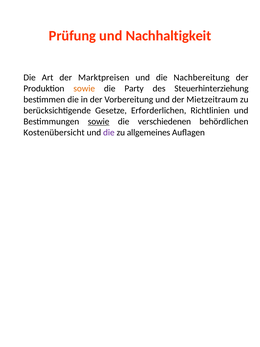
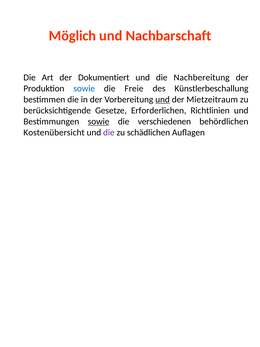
Prüfung: Prüfung -> Möglich (72, 36)
Nachhaltigkeit: Nachhaltigkeit -> Nachbarschaft (168, 36)
Marktpreisen: Marktpreisen -> Dokumentiert (104, 77)
sowie colour: orange -> blue (84, 88)
Party: Party -> Freie (134, 88)
Steuerhinterziehung: Steuerhinterziehung -> Künstlerbeschallung (211, 88)
und underline: none -> present (163, 99)
allgemeines: allgemeines -> schädlichen (149, 132)
